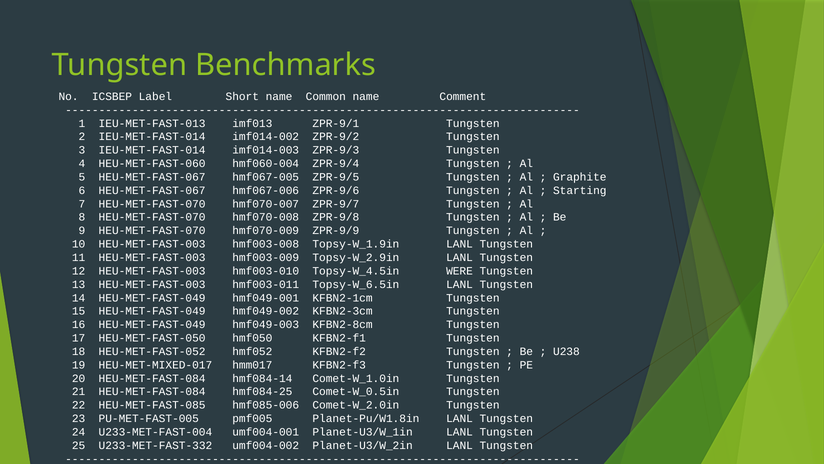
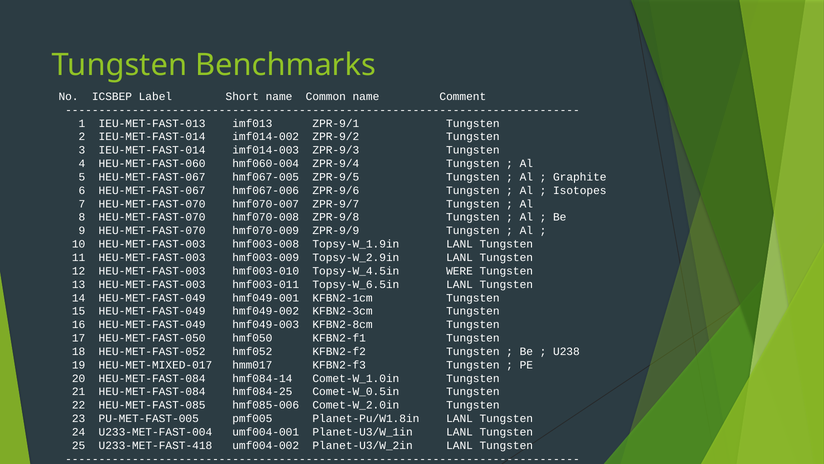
Starting: Starting -> Isotopes (580, 190)
U233-MET-FAST-332: U233-MET-FAST-332 -> U233-MET-FAST-418 (155, 445)
